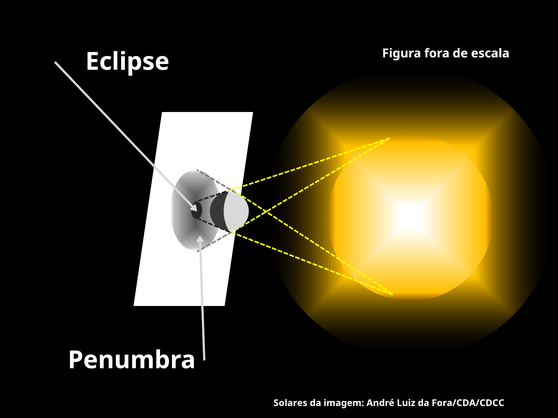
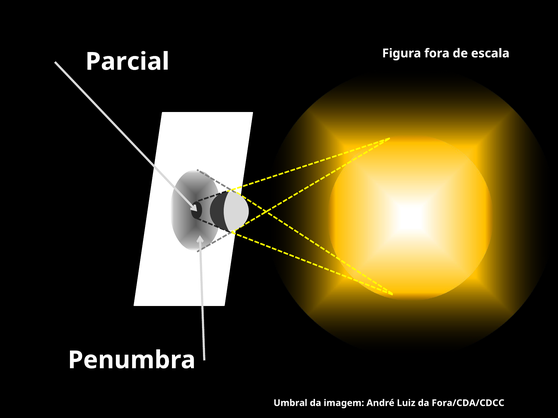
Eclipse: Eclipse -> Parcial (127, 62)
Solares: Solares -> Umbral (290, 403)
